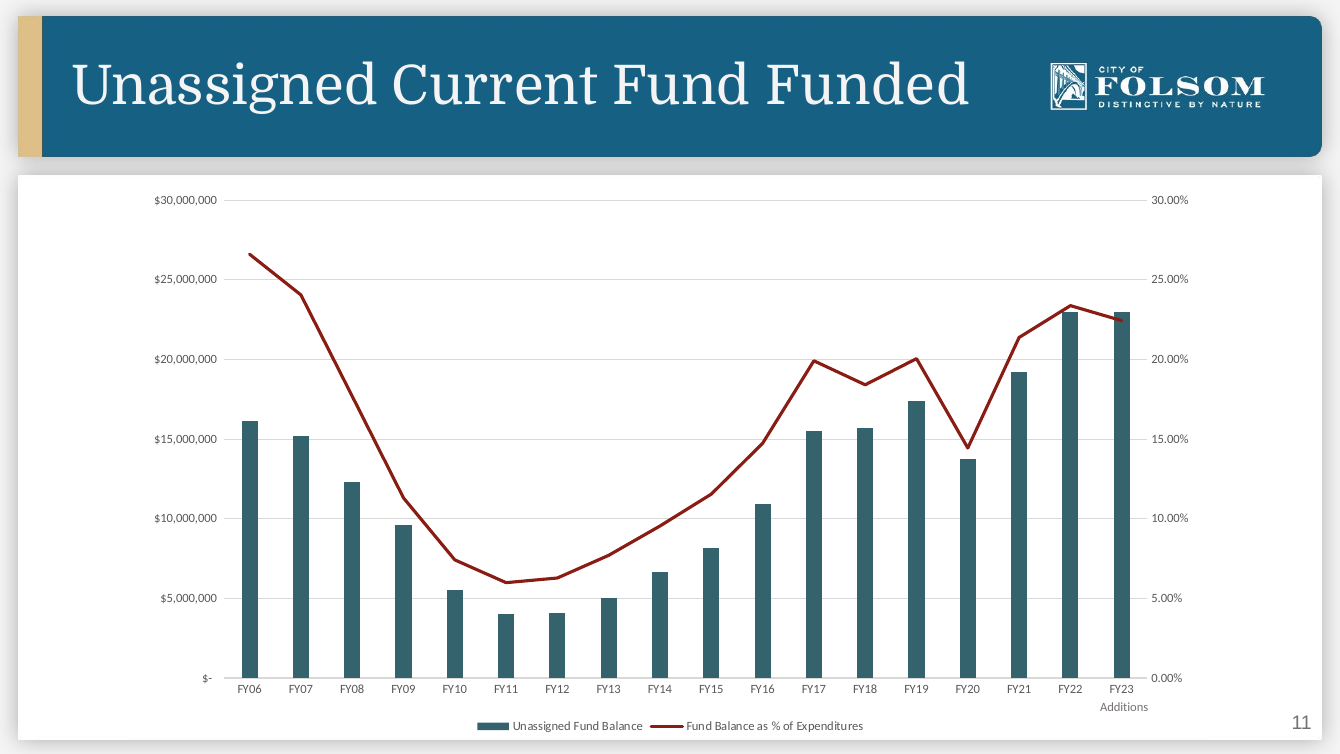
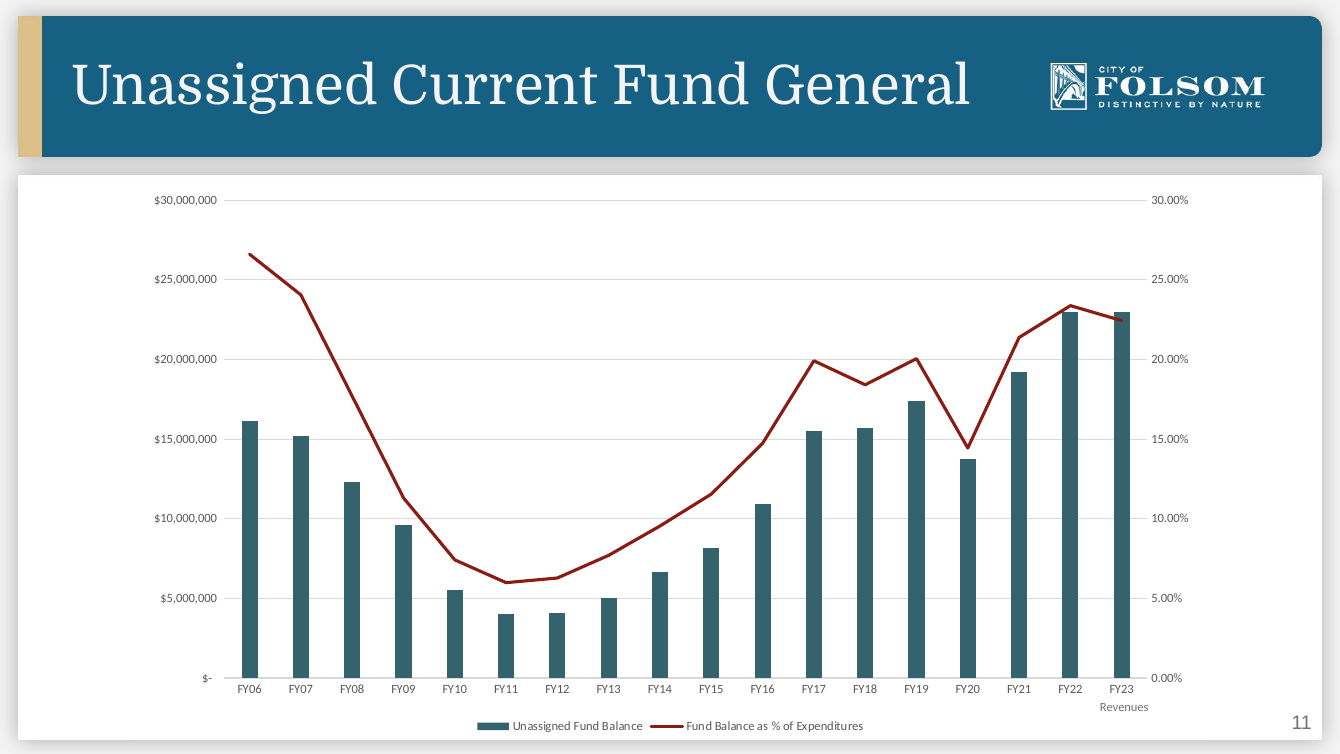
Funded: Funded -> General (868, 86)
Additions: Additions -> Revenues (1124, 707)
